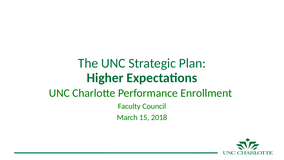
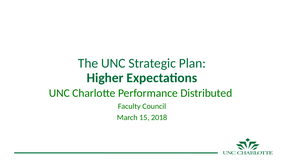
Enrollment: Enrollment -> Distributed (206, 93)
